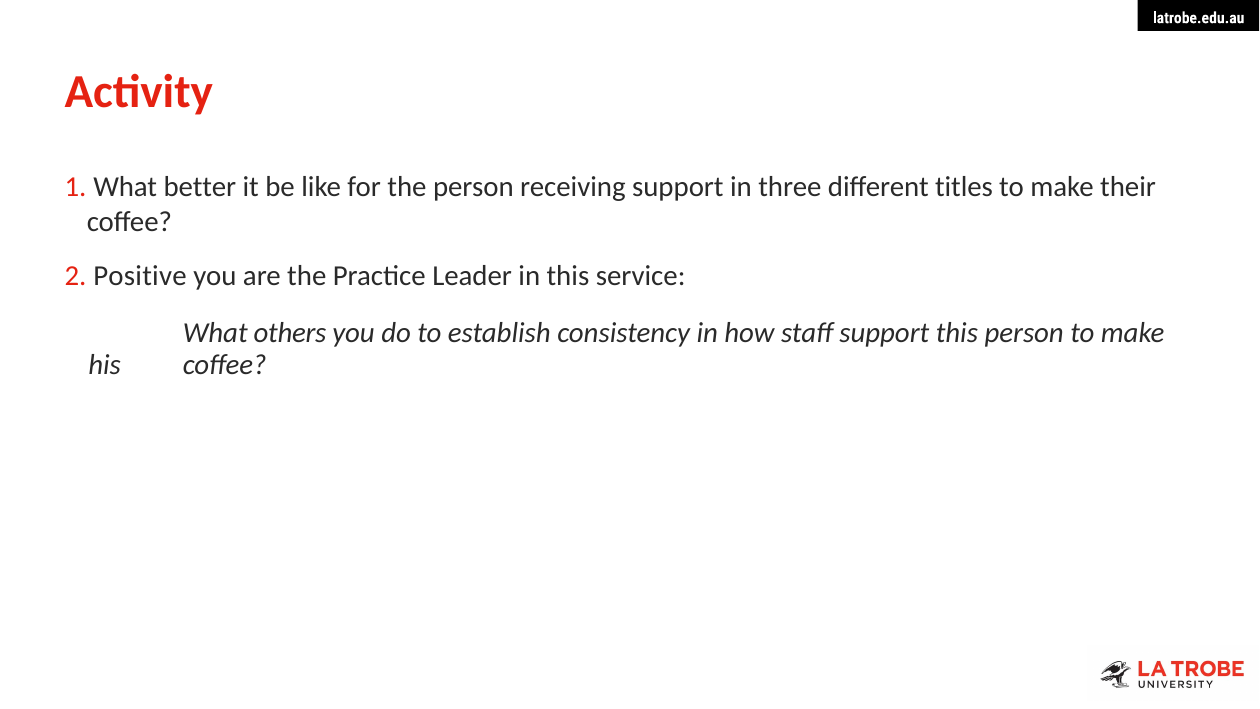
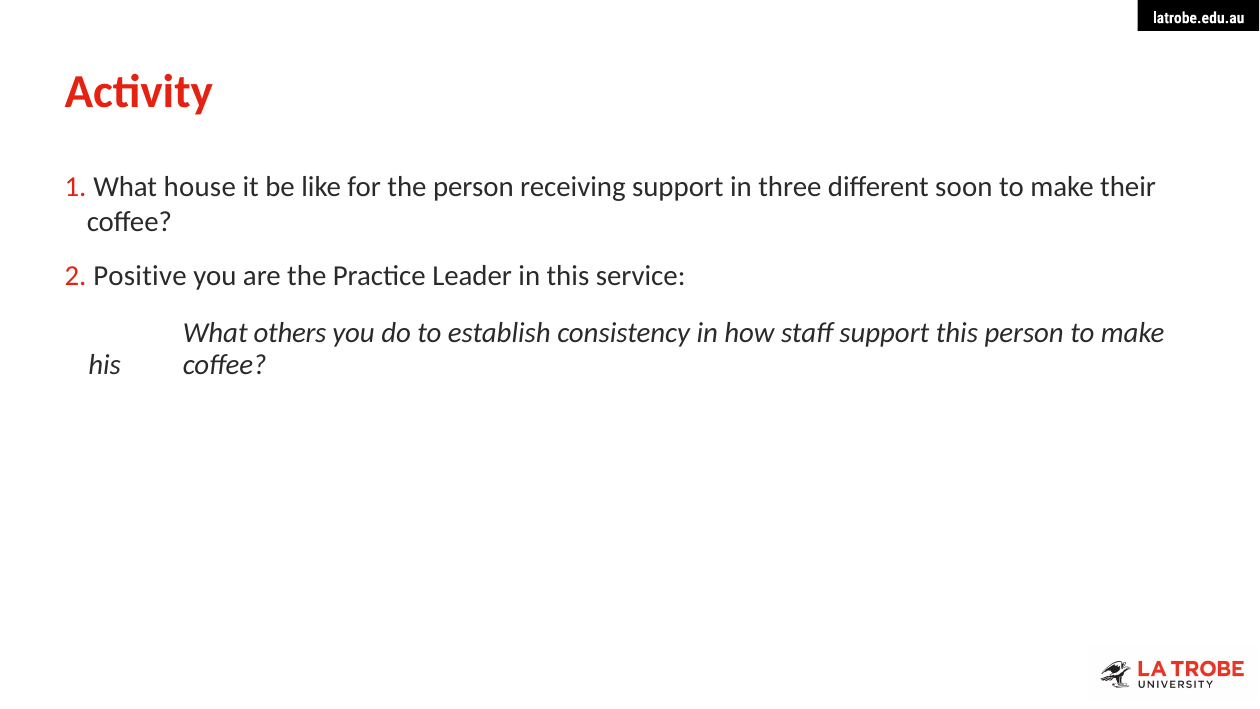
better: better -> house (200, 187)
titles: titles -> soon (964, 187)
